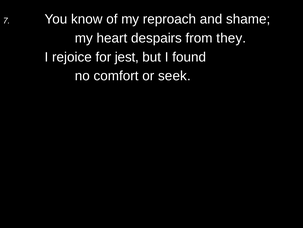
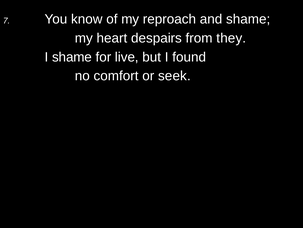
I rejoice: rejoice -> shame (72, 57)
jest: jest -> live (127, 57)
